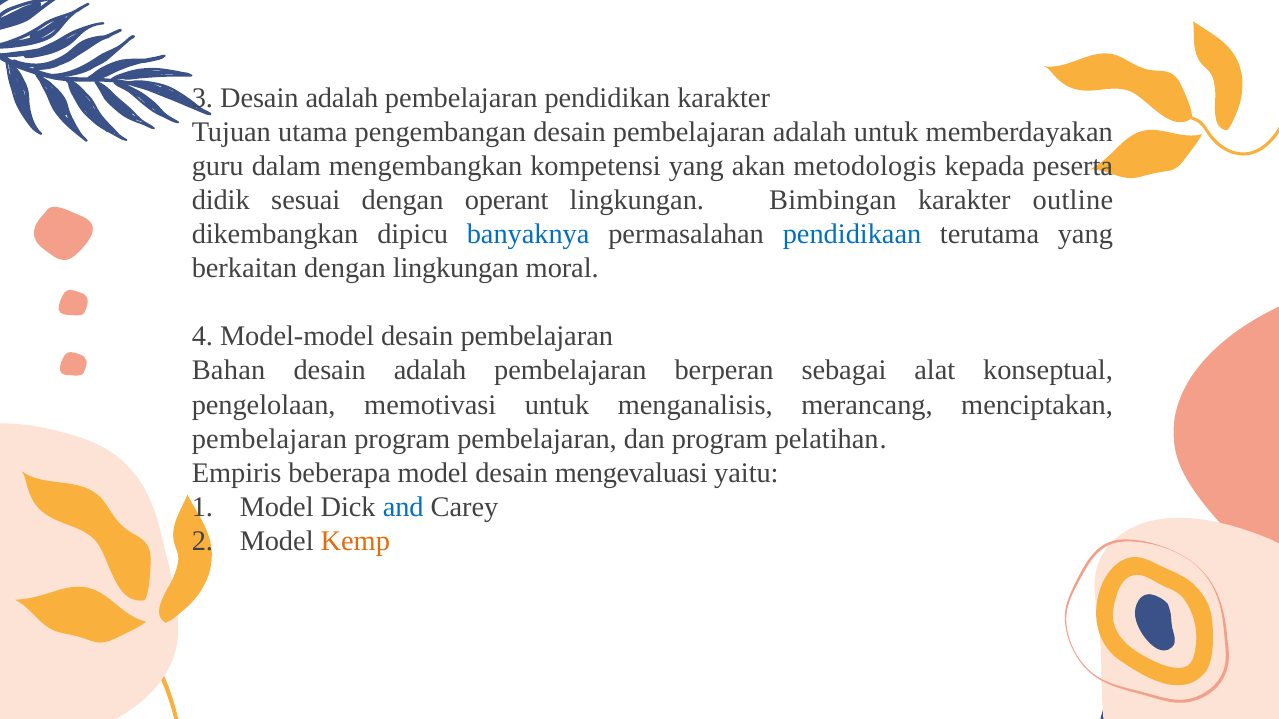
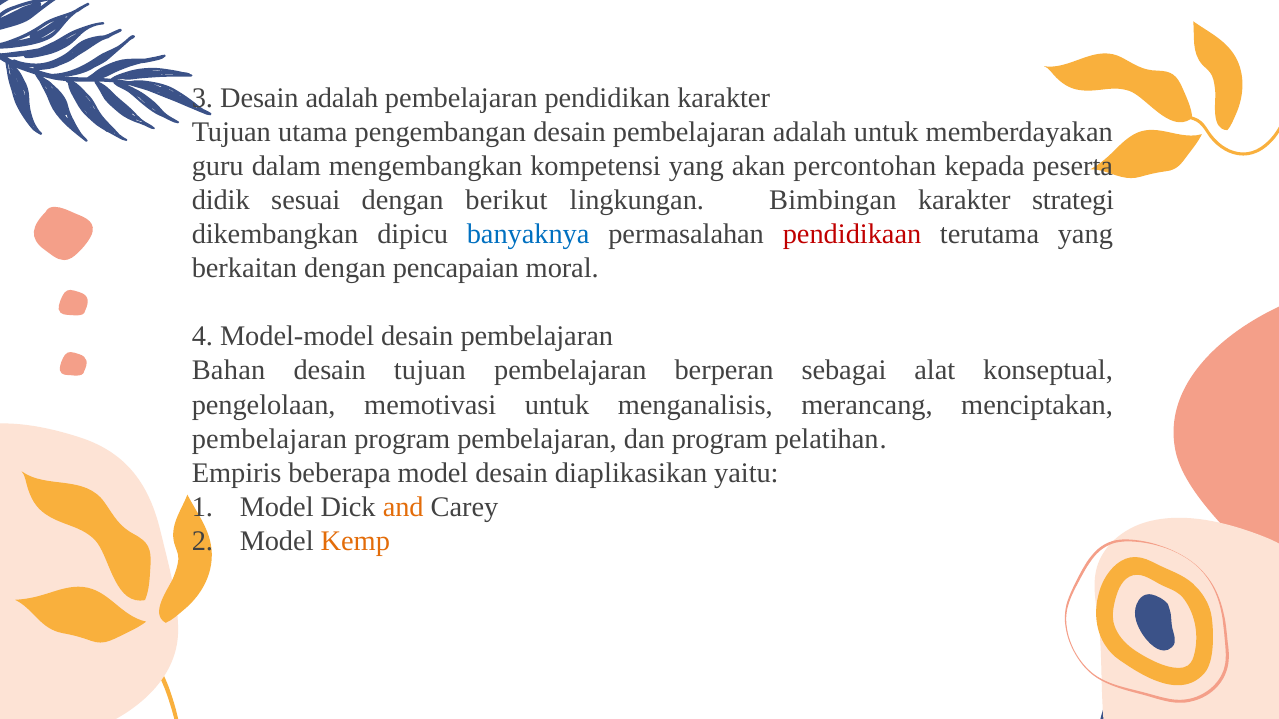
metodologis: metodologis -> percontohan (865, 166)
operant: operant -> berikut (506, 200)
outline: outline -> strategi (1073, 200)
pendidikaan colour: blue -> red (852, 234)
dengan lingkungan: lingkungan -> pencapaian (456, 269)
adalah: adalah -> tujuan (430, 371)
mengevaluasi: mengevaluasi -> diaplikasikan (631, 473)
and colour: blue -> orange (403, 507)
